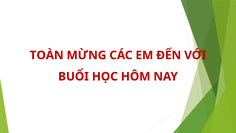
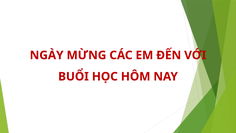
TOÀN: TOÀN -> NGÀY (47, 55)
